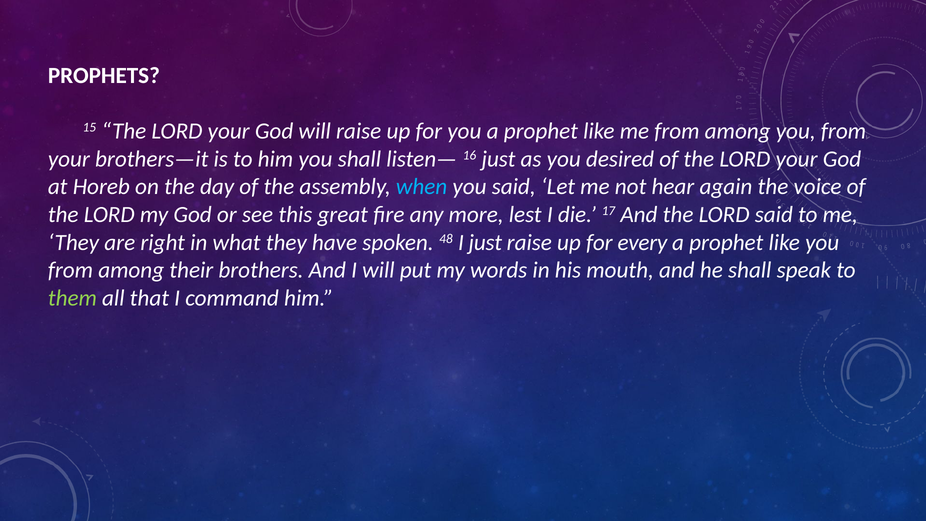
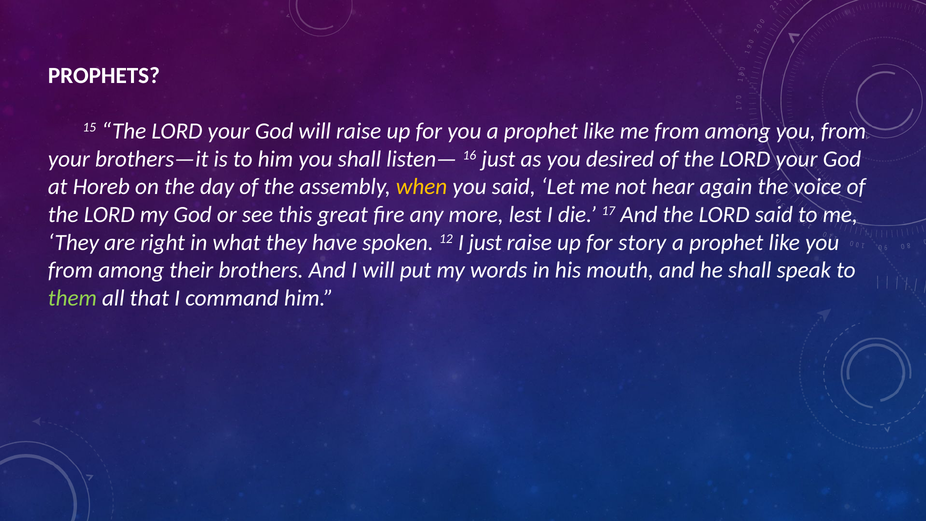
when colour: light blue -> yellow (422, 187)
48: 48 -> 12 (446, 239)
every: every -> story (642, 242)
